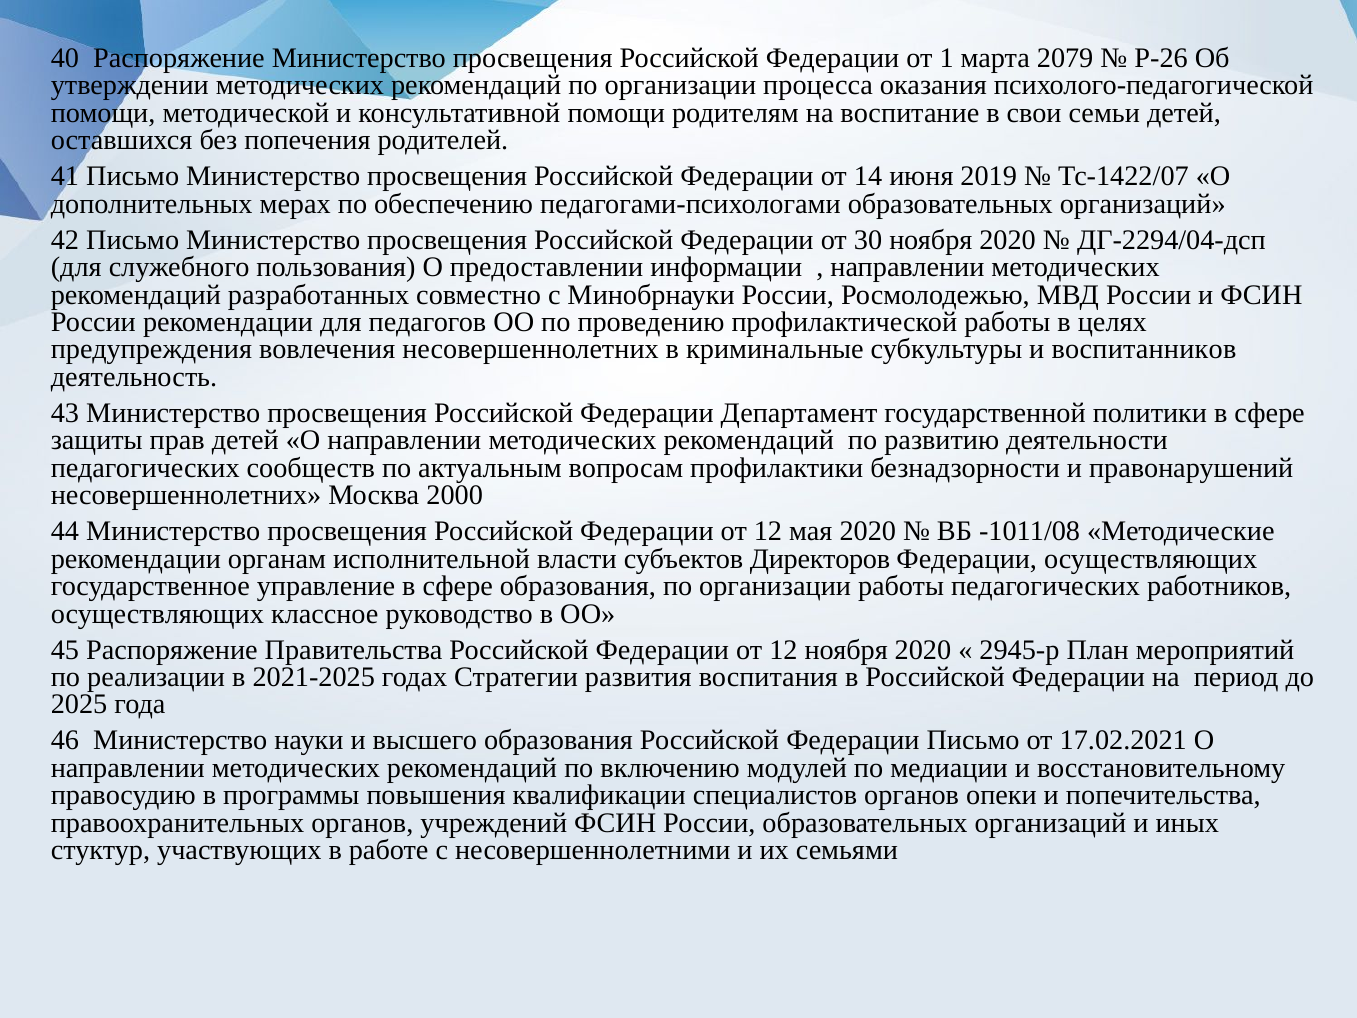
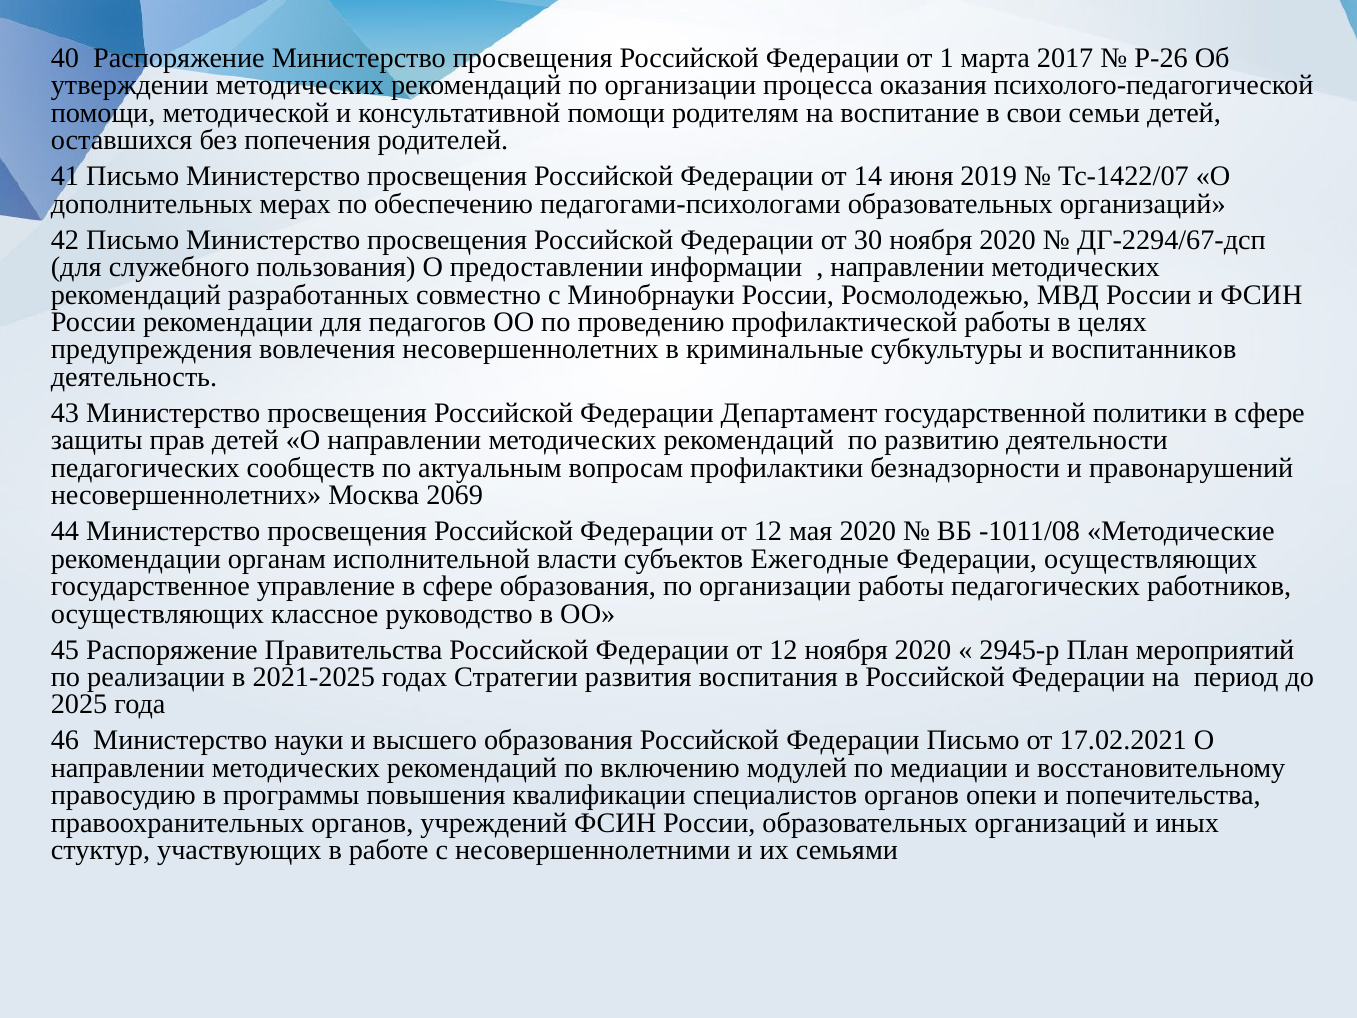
2079: 2079 -> 2017 (1065, 58)
ДГ-2294/04-дсп: ДГ-2294/04-дсп -> ДГ-2294/67-дсп (1171, 240)
2000: 2000 -> 2069 (455, 495)
Директоров: Директоров -> Ежегодные (820, 559)
